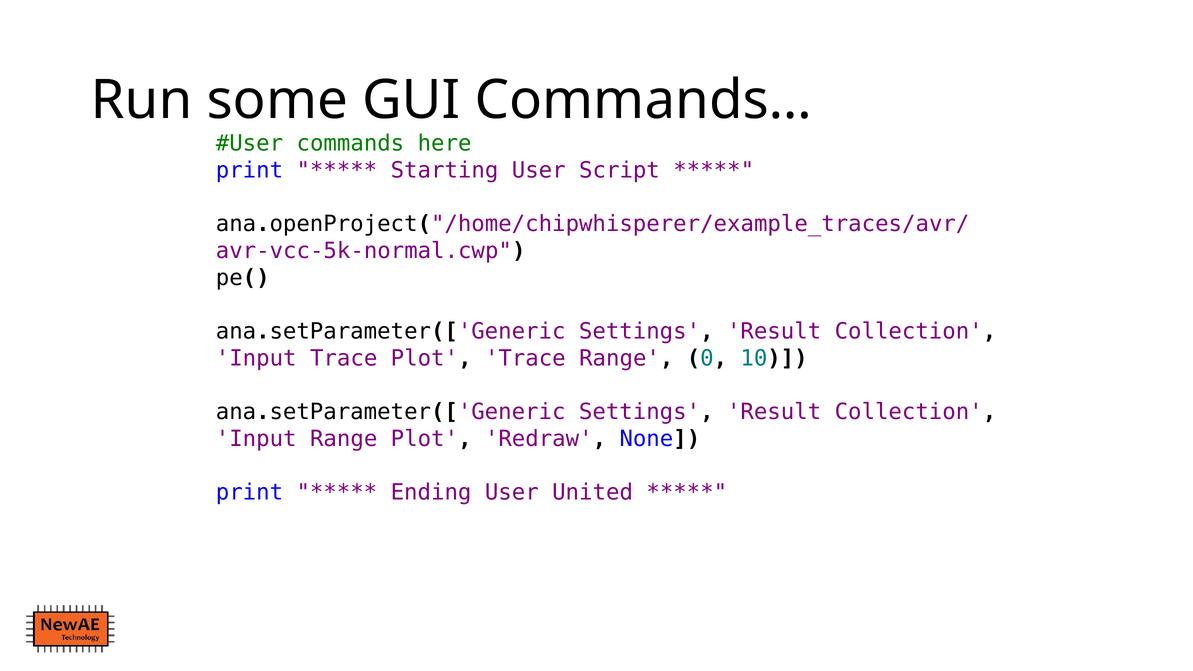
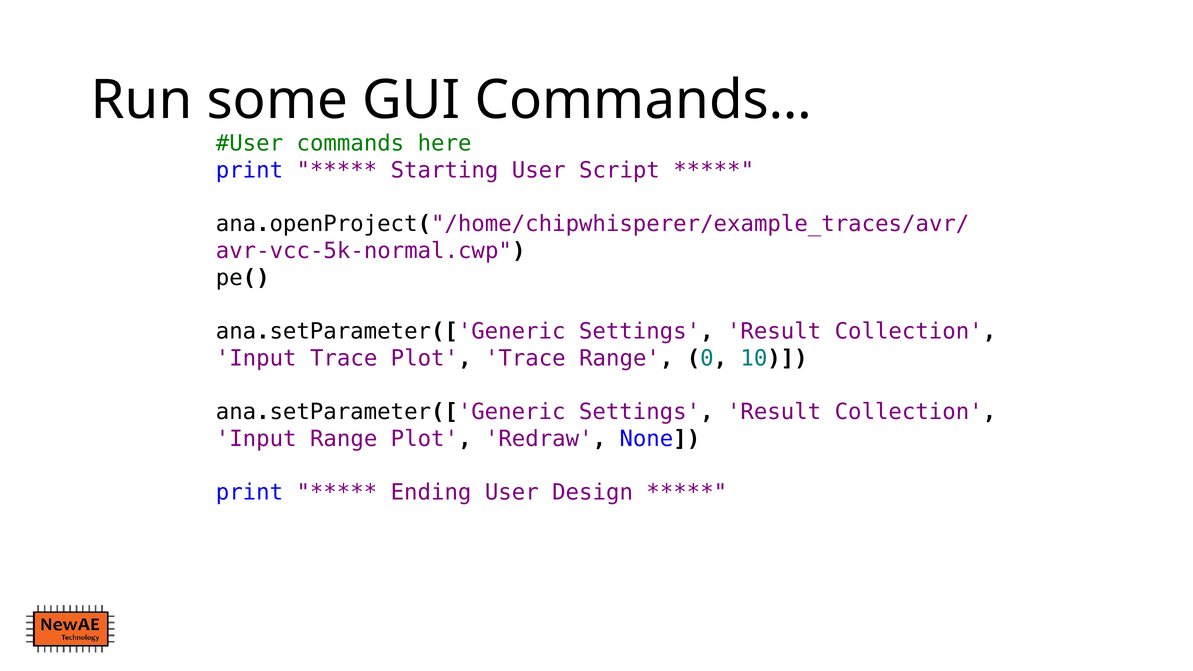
United: United -> Design (593, 492)
